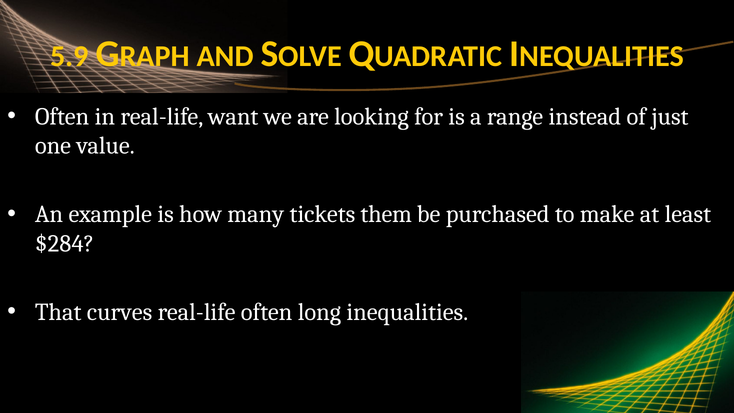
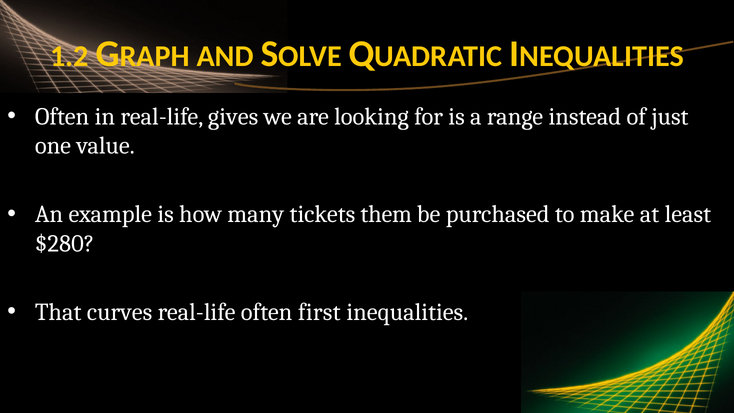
5.9: 5.9 -> 1.2 (69, 56)
want: want -> gives (233, 116)
$284: $284 -> $280 (65, 244)
long: long -> first (319, 312)
